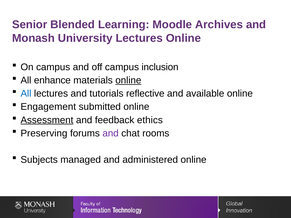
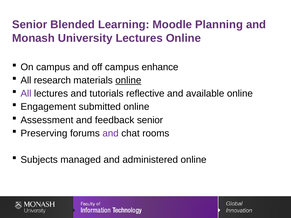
Archives: Archives -> Planning (219, 25)
inclusion: inclusion -> enhance (160, 67)
enhance: enhance -> research (52, 80)
All colour: blue -> purple (26, 94)
Assessment underline: present -> none (47, 120)
feedback ethics: ethics -> senior (150, 120)
